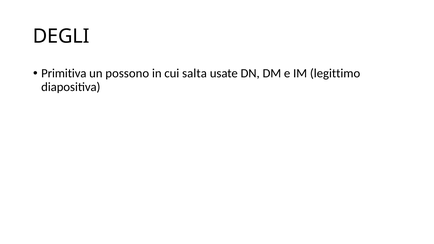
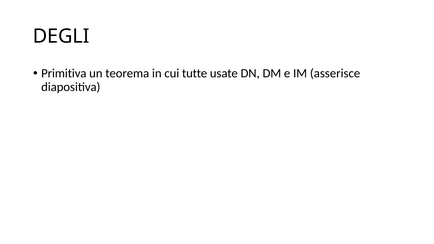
possono: possono -> teorema (127, 73)
salta: salta -> tutte (195, 73)
legittimo: legittimo -> asserisce (335, 73)
